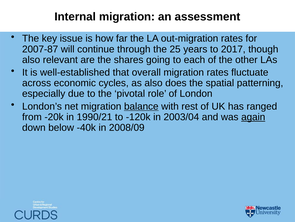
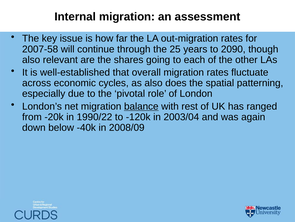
2007-87: 2007-87 -> 2007-58 (40, 49)
2017: 2017 -> 2090 (233, 49)
1990/21: 1990/21 -> 1990/22 (94, 117)
again underline: present -> none (253, 117)
